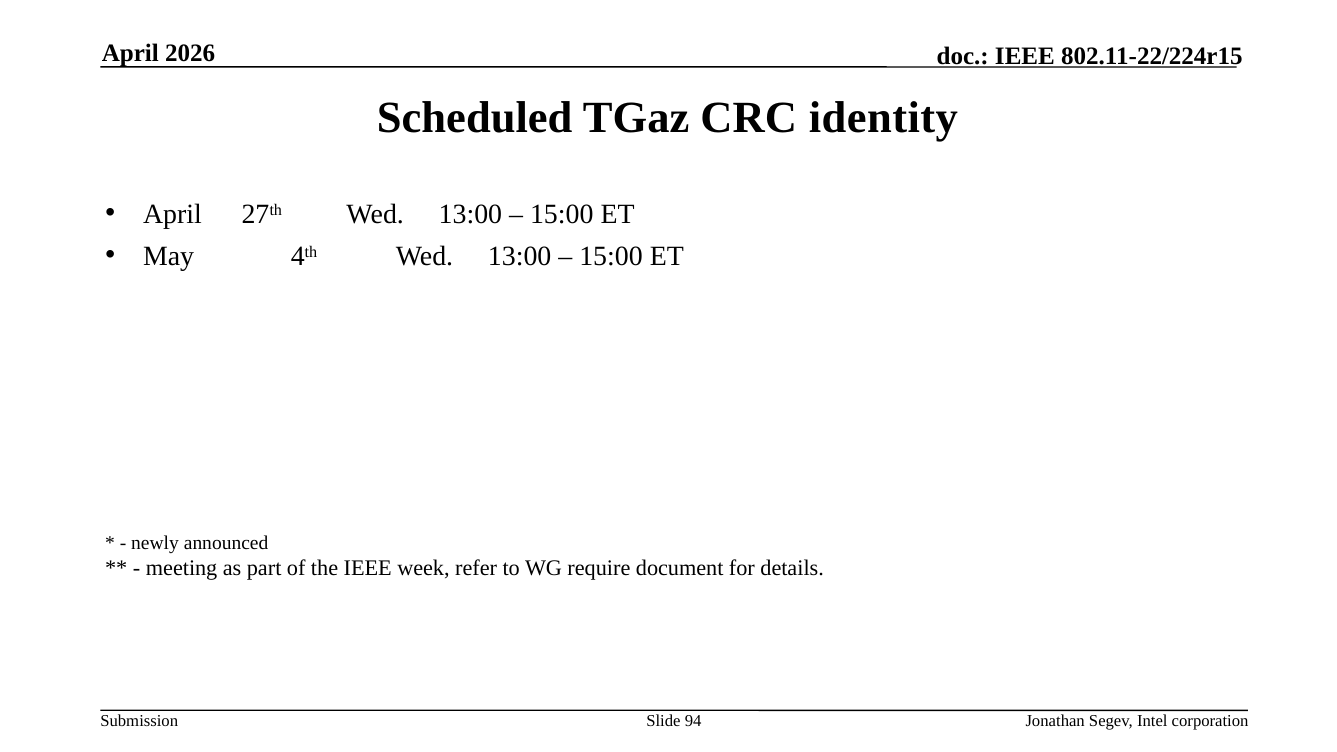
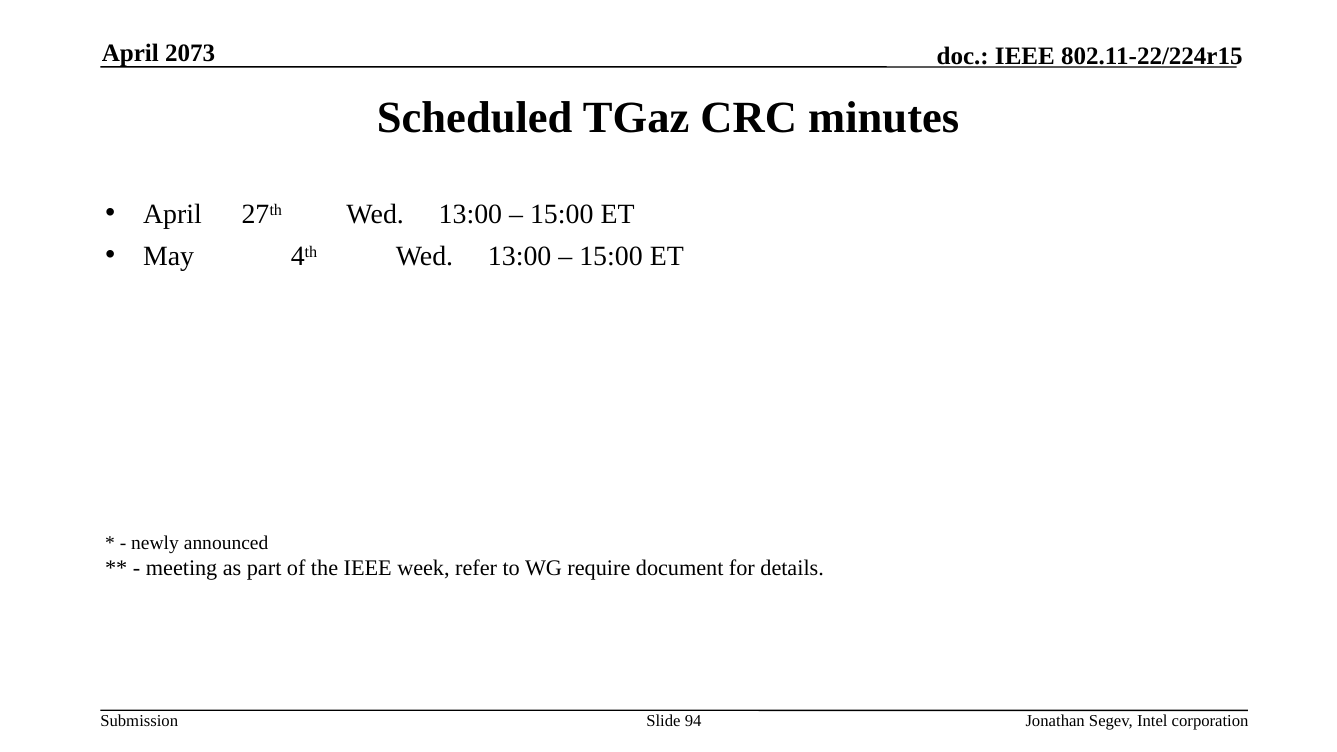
2026: 2026 -> 2073 (190, 53)
identity: identity -> minutes (884, 118)
